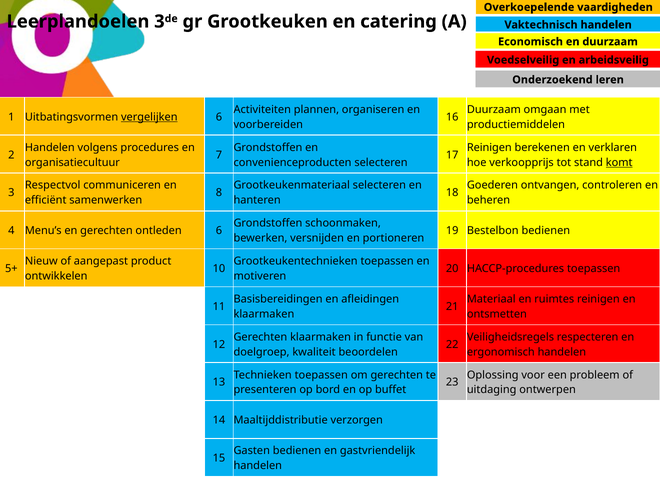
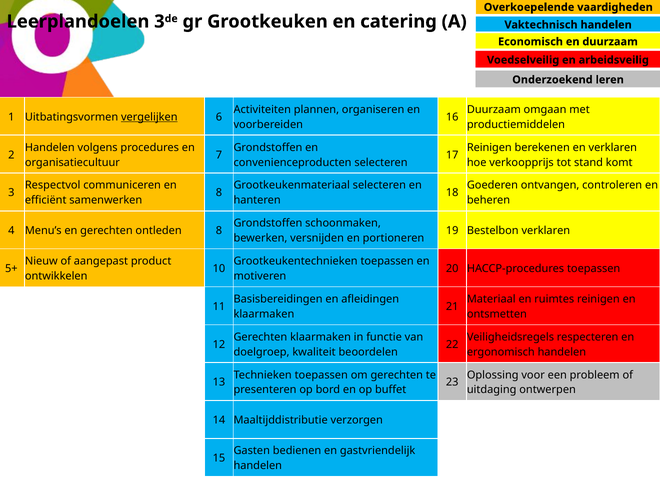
komt underline: present -> none (619, 162)
ontleden 6: 6 -> 8 (219, 231)
Bestelbon bedienen: bedienen -> verklaren (546, 231)
